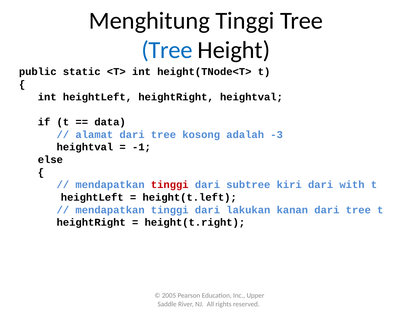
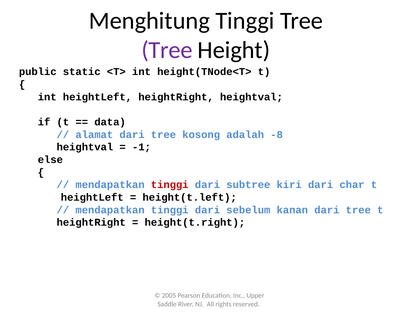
Tree colour: blue -> purple (167, 50)
-3: -3 -> -8 (277, 135)
with: with -> char (352, 185)
lakukan: lakukan -> sebelum (248, 210)
